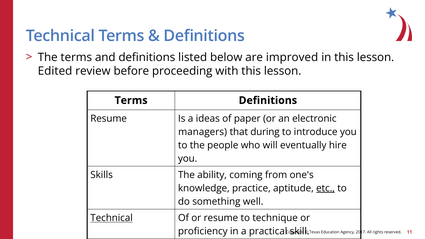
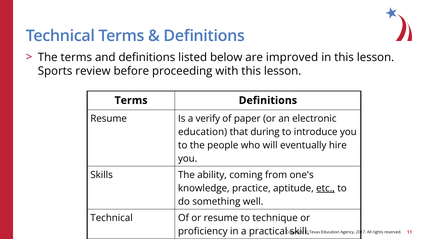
Edited: Edited -> Sports (55, 71)
ideas: ideas -> verify (208, 119)
managers: managers -> education (203, 132)
Technical underline: present -> none (112, 218)
